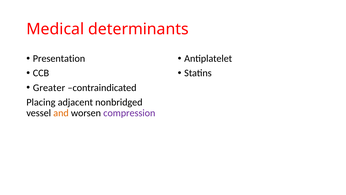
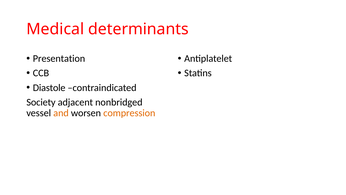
Greater: Greater -> Diastole (49, 88)
Placing: Placing -> Society (41, 102)
compression colour: purple -> orange (129, 113)
